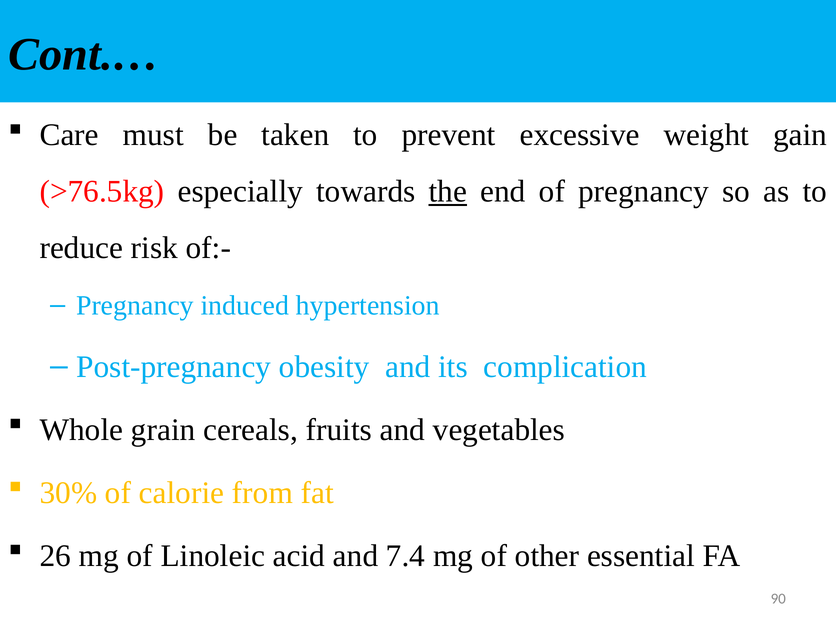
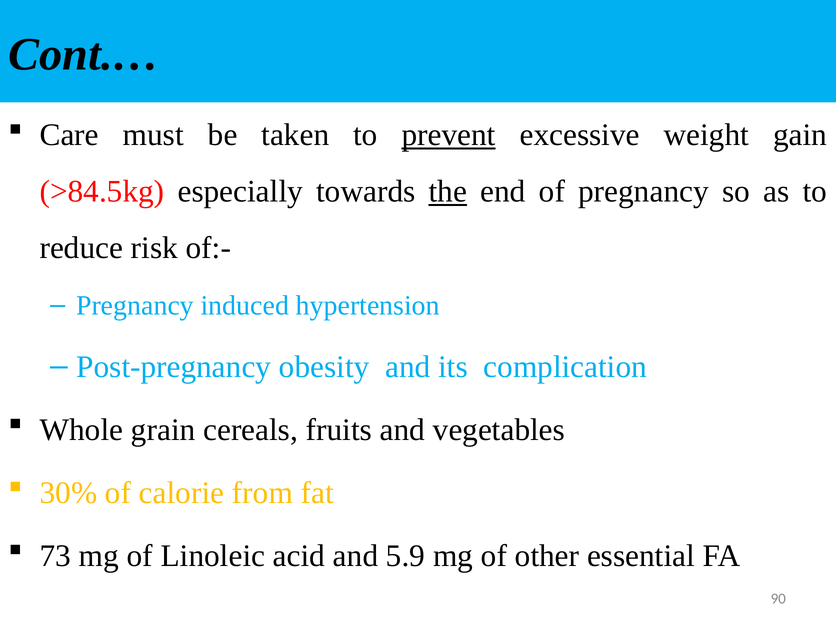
prevent underline: none -> present (449, 135)
>76.5kg: >76.5kg -> >84.5kg (102, 192)
26: 26 -> 73 (55, 556)
7.4: 7.4 -> 5.9 (406, 556)
